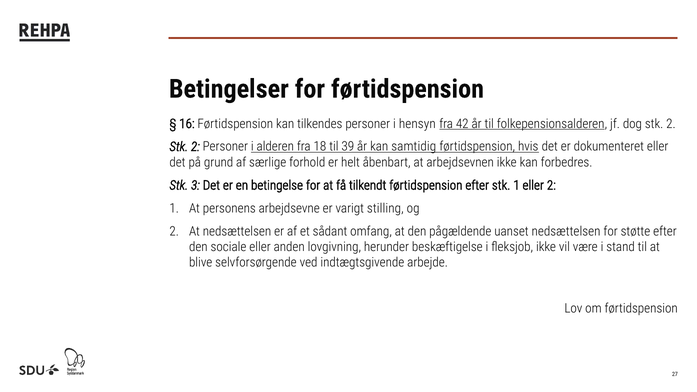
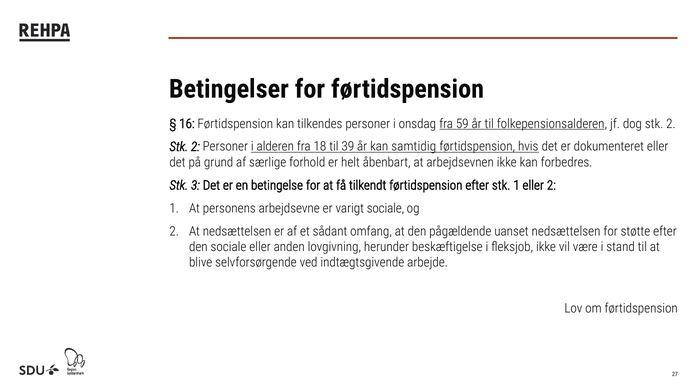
hensyn: hensyn -> onsdag (417, 124)
42: 42 -> 59 (462, 124)
varigt stilling: stilling -> sociale (385, 208)
